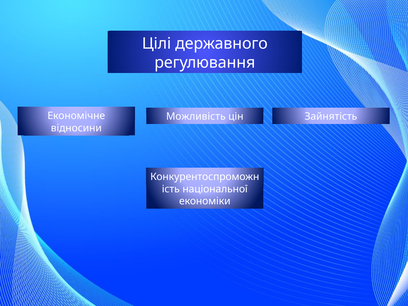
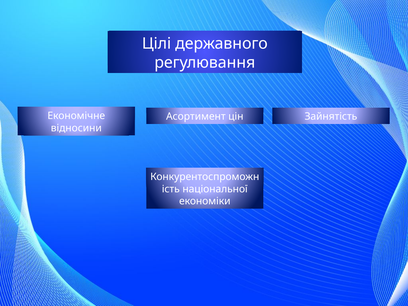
Можливість: Можливість -> Асортимент (196, 117)
